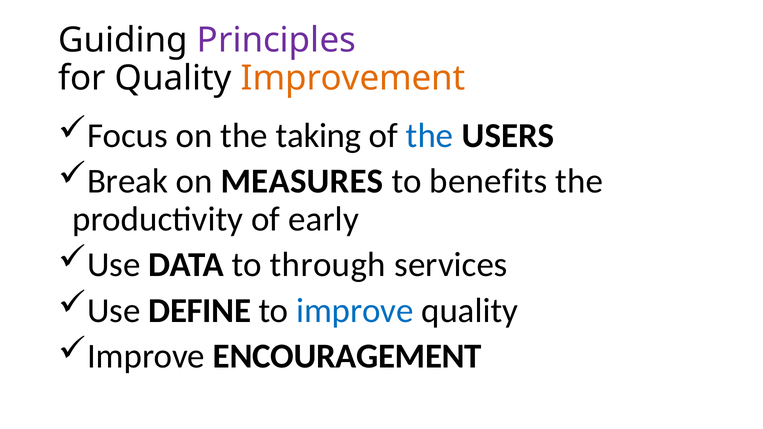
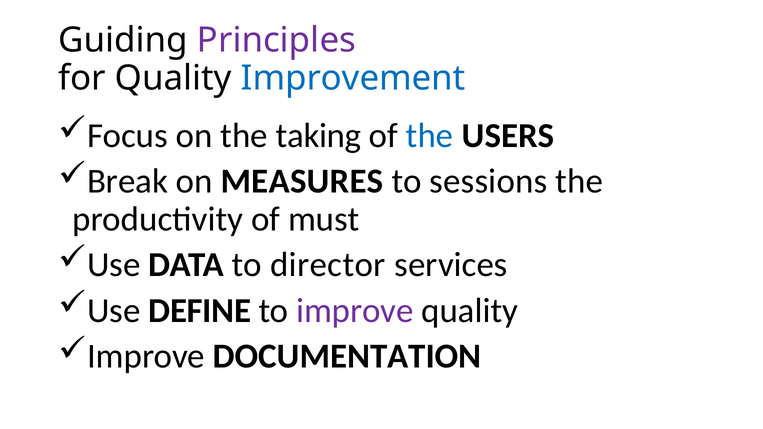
Improvement colour: orange -> blue (353, 78)
benefits: benefits -> sessions (488, 181)
early: early -> must (324, 219)
through: through -> director (328, 265)
improve colour: blue -> purple (355, 311)
ENCOURAGEMENT: ENCOURAGEMENT -> DOCUMENTATION (347, 356)
